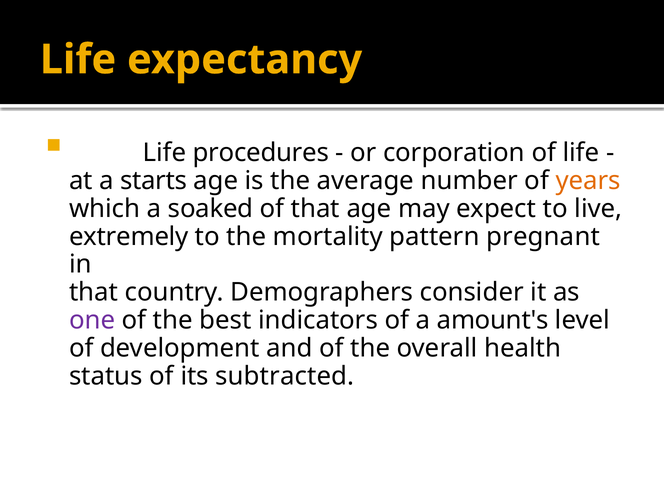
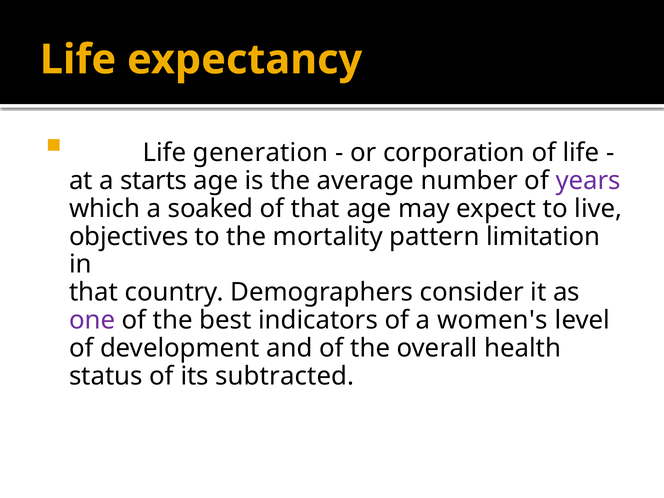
procedures: procedures -> generation (261, 153)
years colour: orange -> purple (588, 181)
extremely: extremely -> objectives (129, 237)
pregnant: pregnant -> limitation (543, 237)
amount's: amount's -> women's (492, 320)
